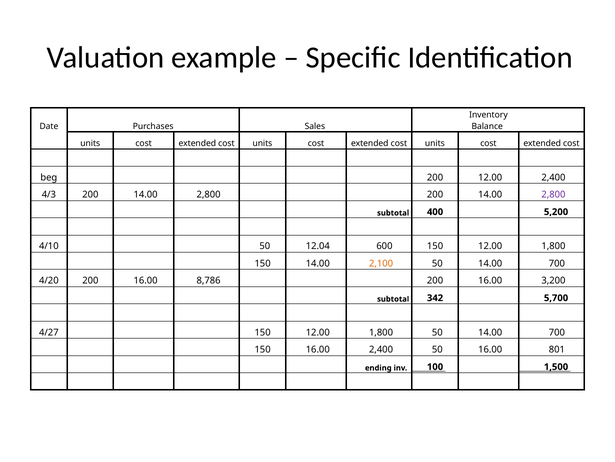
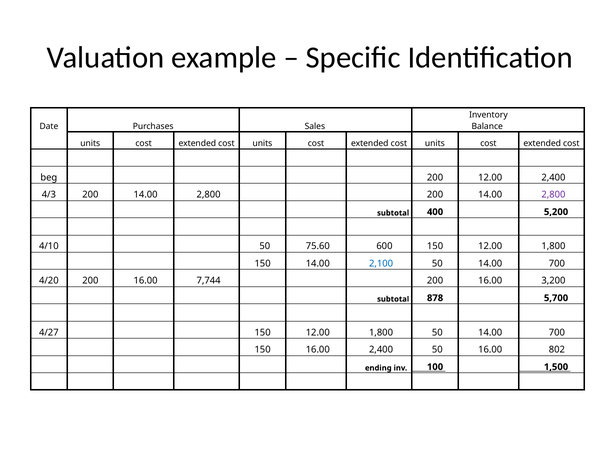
12.04: 12.04 -> 75.60 (318, 246)
2,100 colour: orange -> blue (381, 263)
8,786: 8,786 -> 7,744 (209, 280)
342: 342 -> 878 (435, 298)
801: 801 -> 802 (557, 349)
